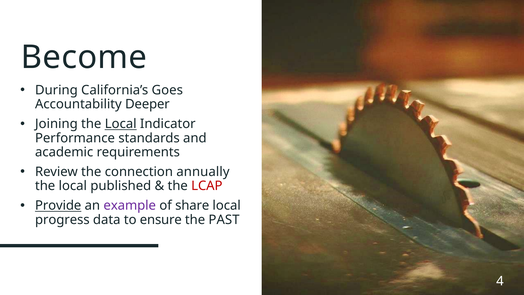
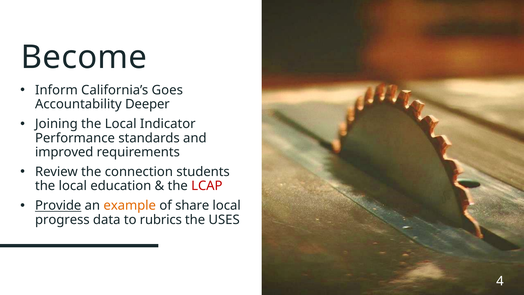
During: During -> Inform (56, 90)
Local underline: present -> none (121, 124)
academic: academic -> improved (64, 152)
annually: annually -> students (203, 172)
published: published -> education (121, 186)
example colour: purple -> orange (130, 205)
ensure: ensure -> rubrics (161, 220)
PAST: PAST -> USES (224, 220)
